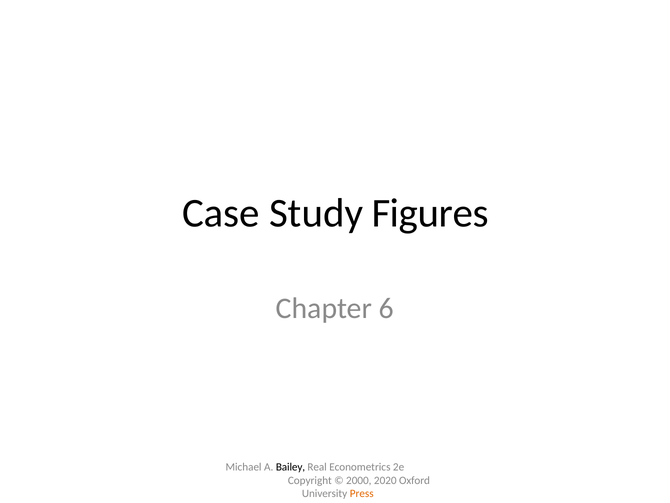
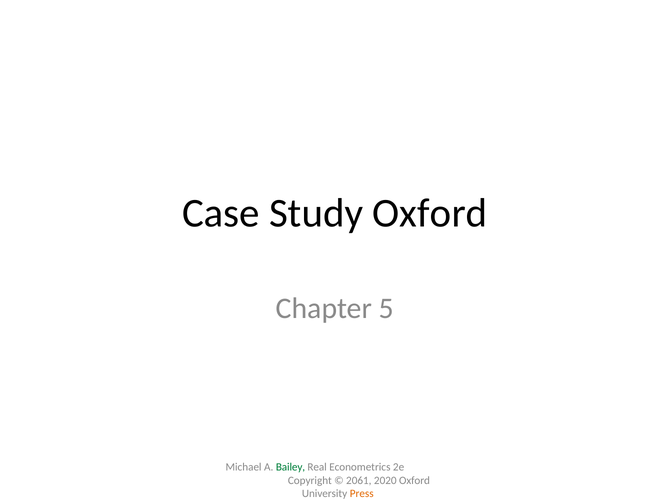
Study Figures: Figures -> Oxford (430, 213)
6: 6 -> 5 (386, 308)
Bailey colour: black -> green (291, 466)
2000: 2000 -> 2061 (359, 480)
